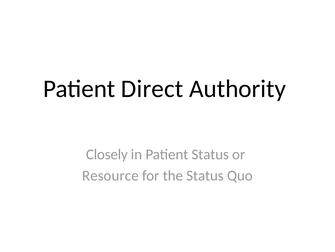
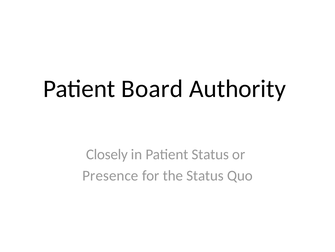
Direct: Direct -> Board (152, 89)
Resource: Resource -> Presence (110, 175)
